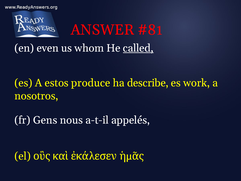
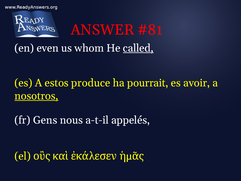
describe: describe -> pourrait (148, 83)
work: work -> avoir (197, 83)
nosotros underline: none -> present (36, 96)
